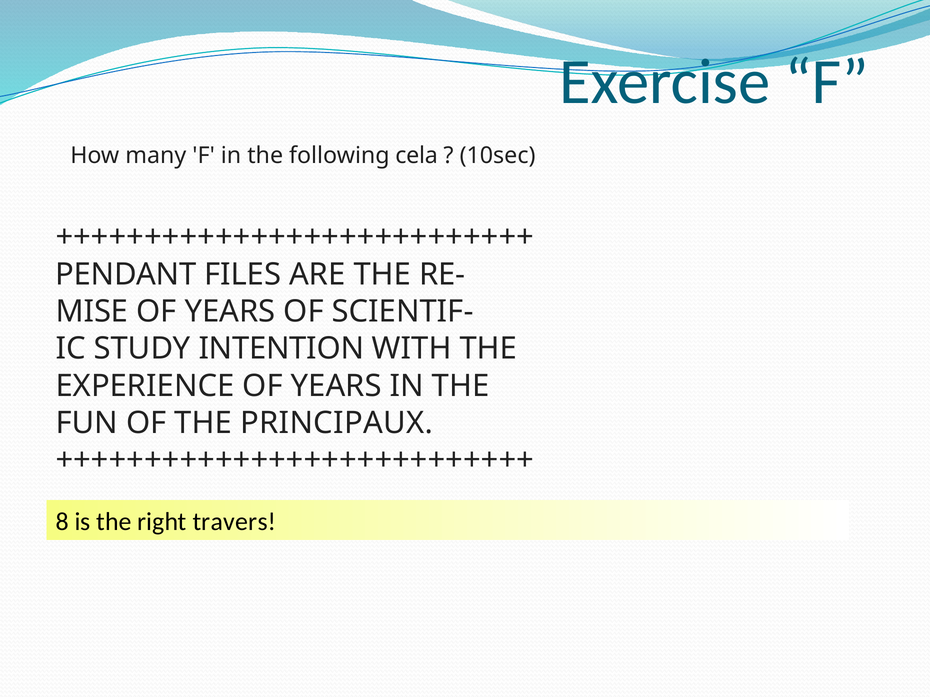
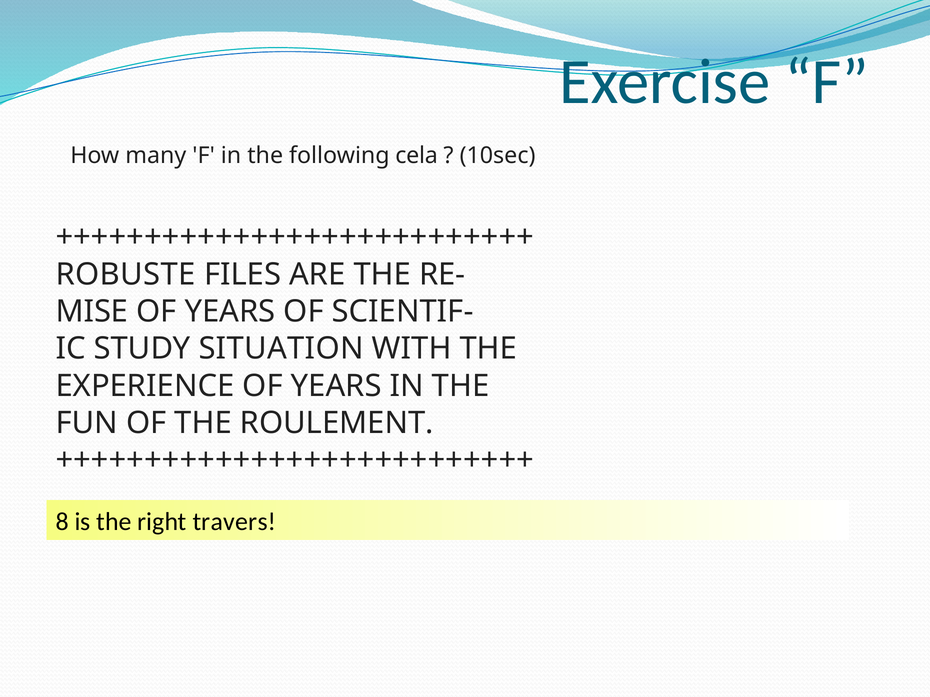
PENDANT: PENDANT -> ROBUSTE (126, 275)
INTENTION: INTENTION -> SITUATION (281, 349)
PRINCIPAUX: PRINCIPAUX -> ROULEMENT (337, 423)
